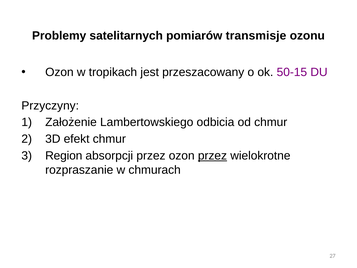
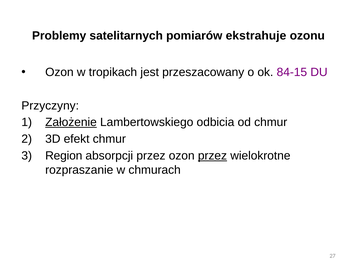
transmisje: transmisje -> ekstrahuje (256, 36)
50-15: 50-15 -> 84-15 (292, 72)
Założenie underline: none -> present (71, 122)
